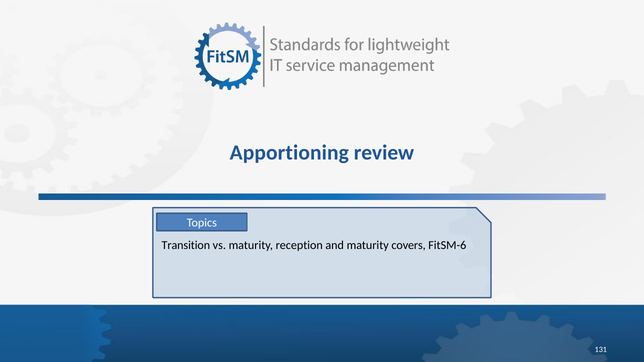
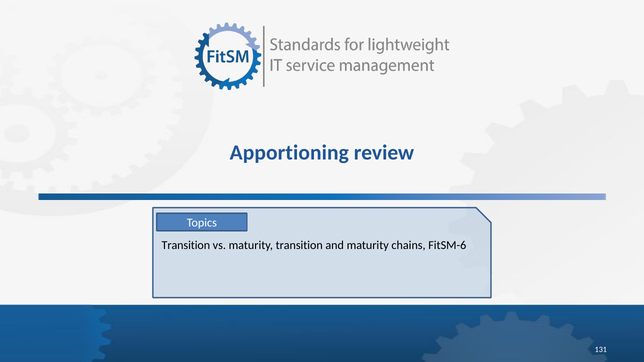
maturity reception: reception -> transition (299, 245)
covers: covers -> chains (409, 245)
